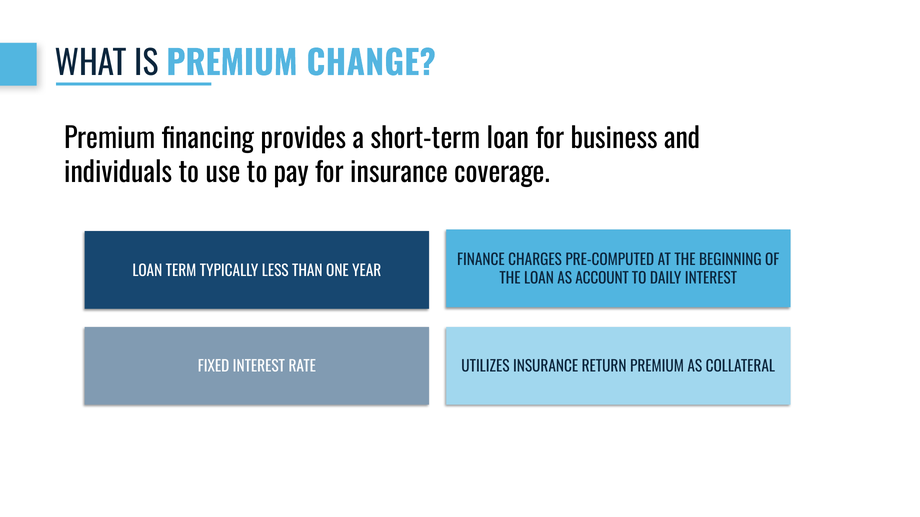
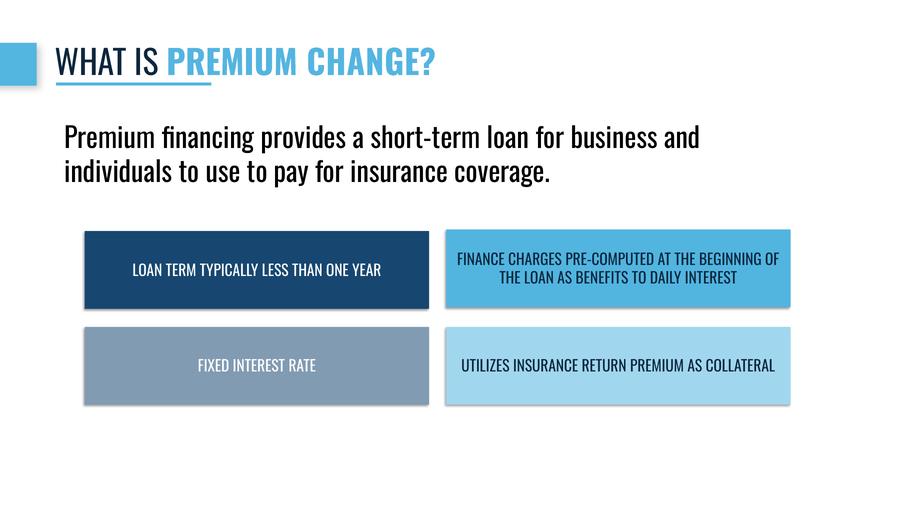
ACCOUNT: ACCOUNT -> BENEFITS (602, 279)
